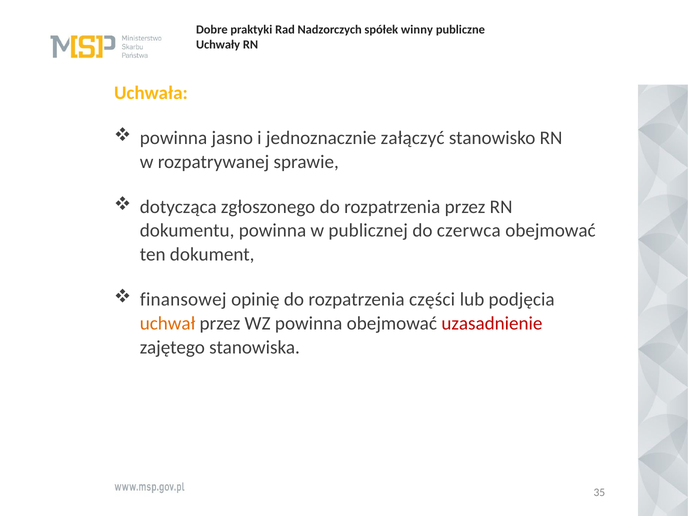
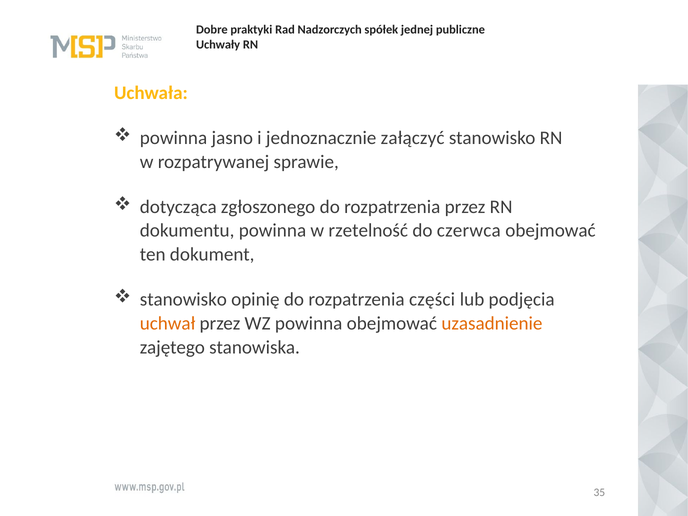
winny: winny -> jednej (417, 30)
publicznej: publicznej -> rzetelność (368, 231)
finansowej: finansowej -> stanowisko (183, 299)
uzasadnienie colour: red -> orange (492, 323)
